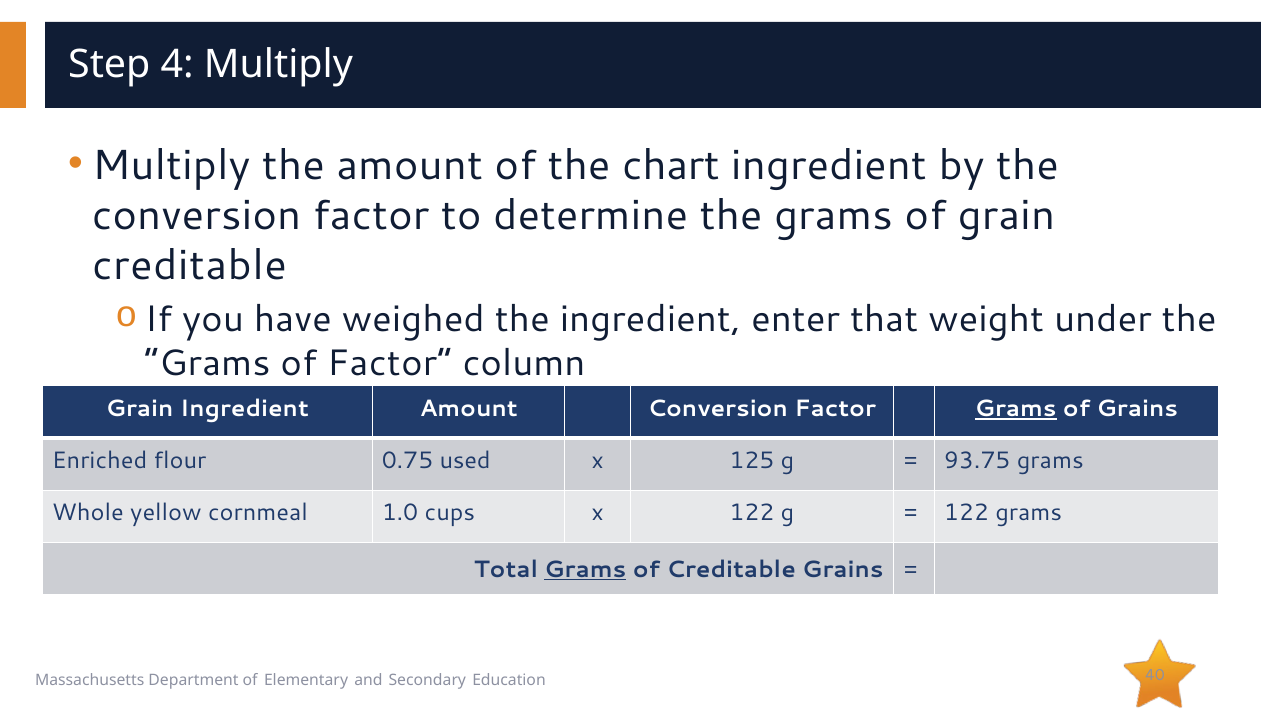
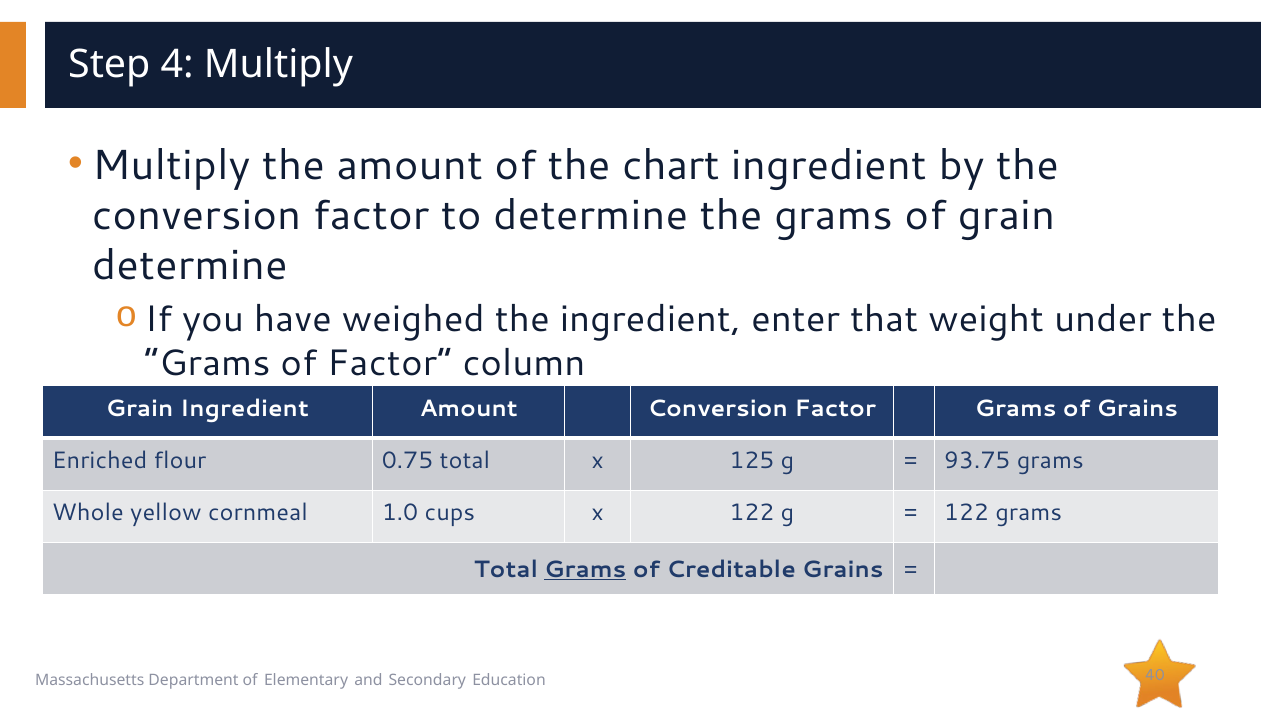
creditable: creditable -> determine (190, 266)
Grams underline: present -> none (1016, 409)
0.75 used: used -> total (465, 461)
